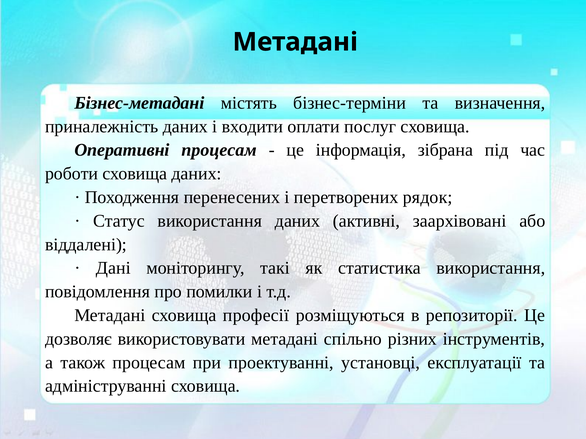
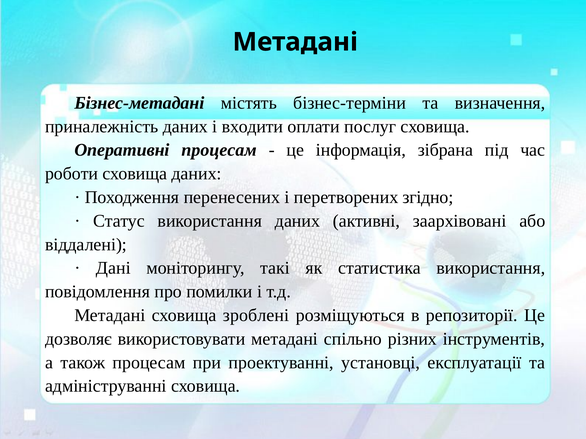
рядок: рядок -> згідно (428, 197)
професії: професії -> зроблені (256, 316)
